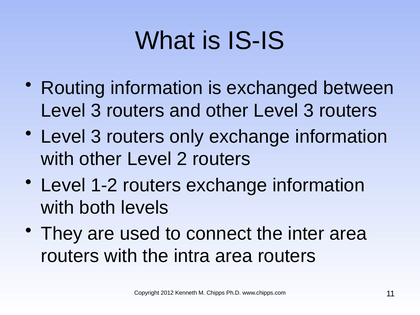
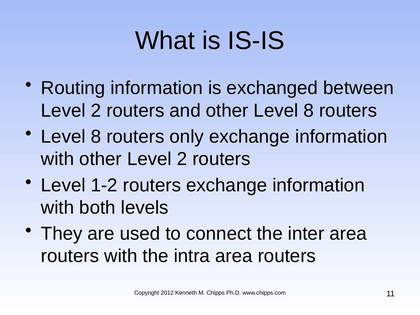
3: 3 -> 2 (96, 111)
other Level 3: 3 -> 8 (309, 111)
3: 3 -> 8 (96, 137)
